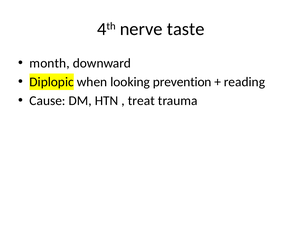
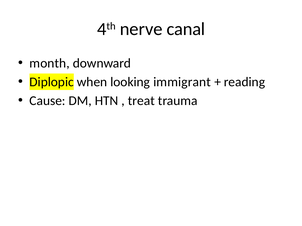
taste: taste -> canal (186, 29)
prevention: prevention -> immigrant (182, 82)
